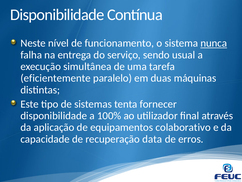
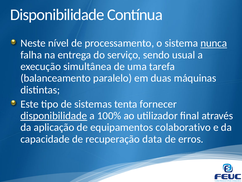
funcionamento: funcionamento -> processamento (119, 43)
eficientemente: eficientemente -> balanceamento (56, 78)
disponibilidade underline: none -> present (54, 115)
